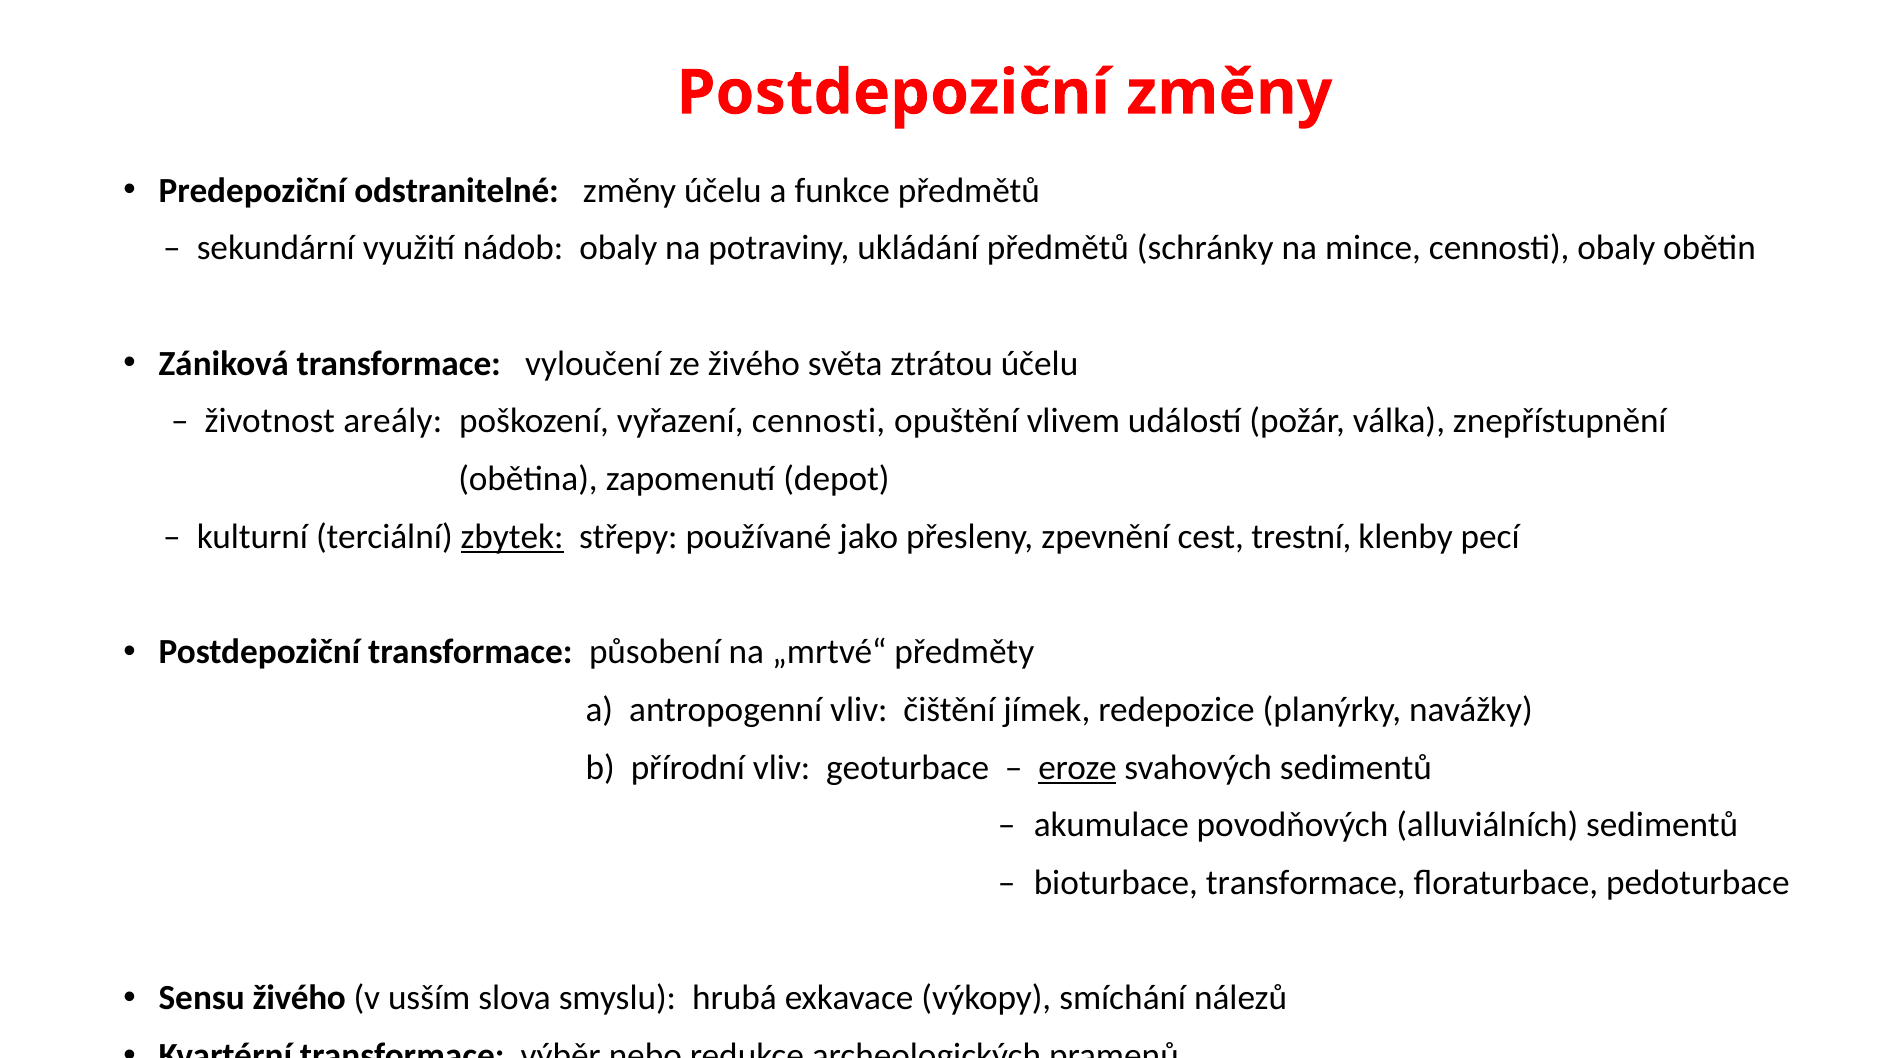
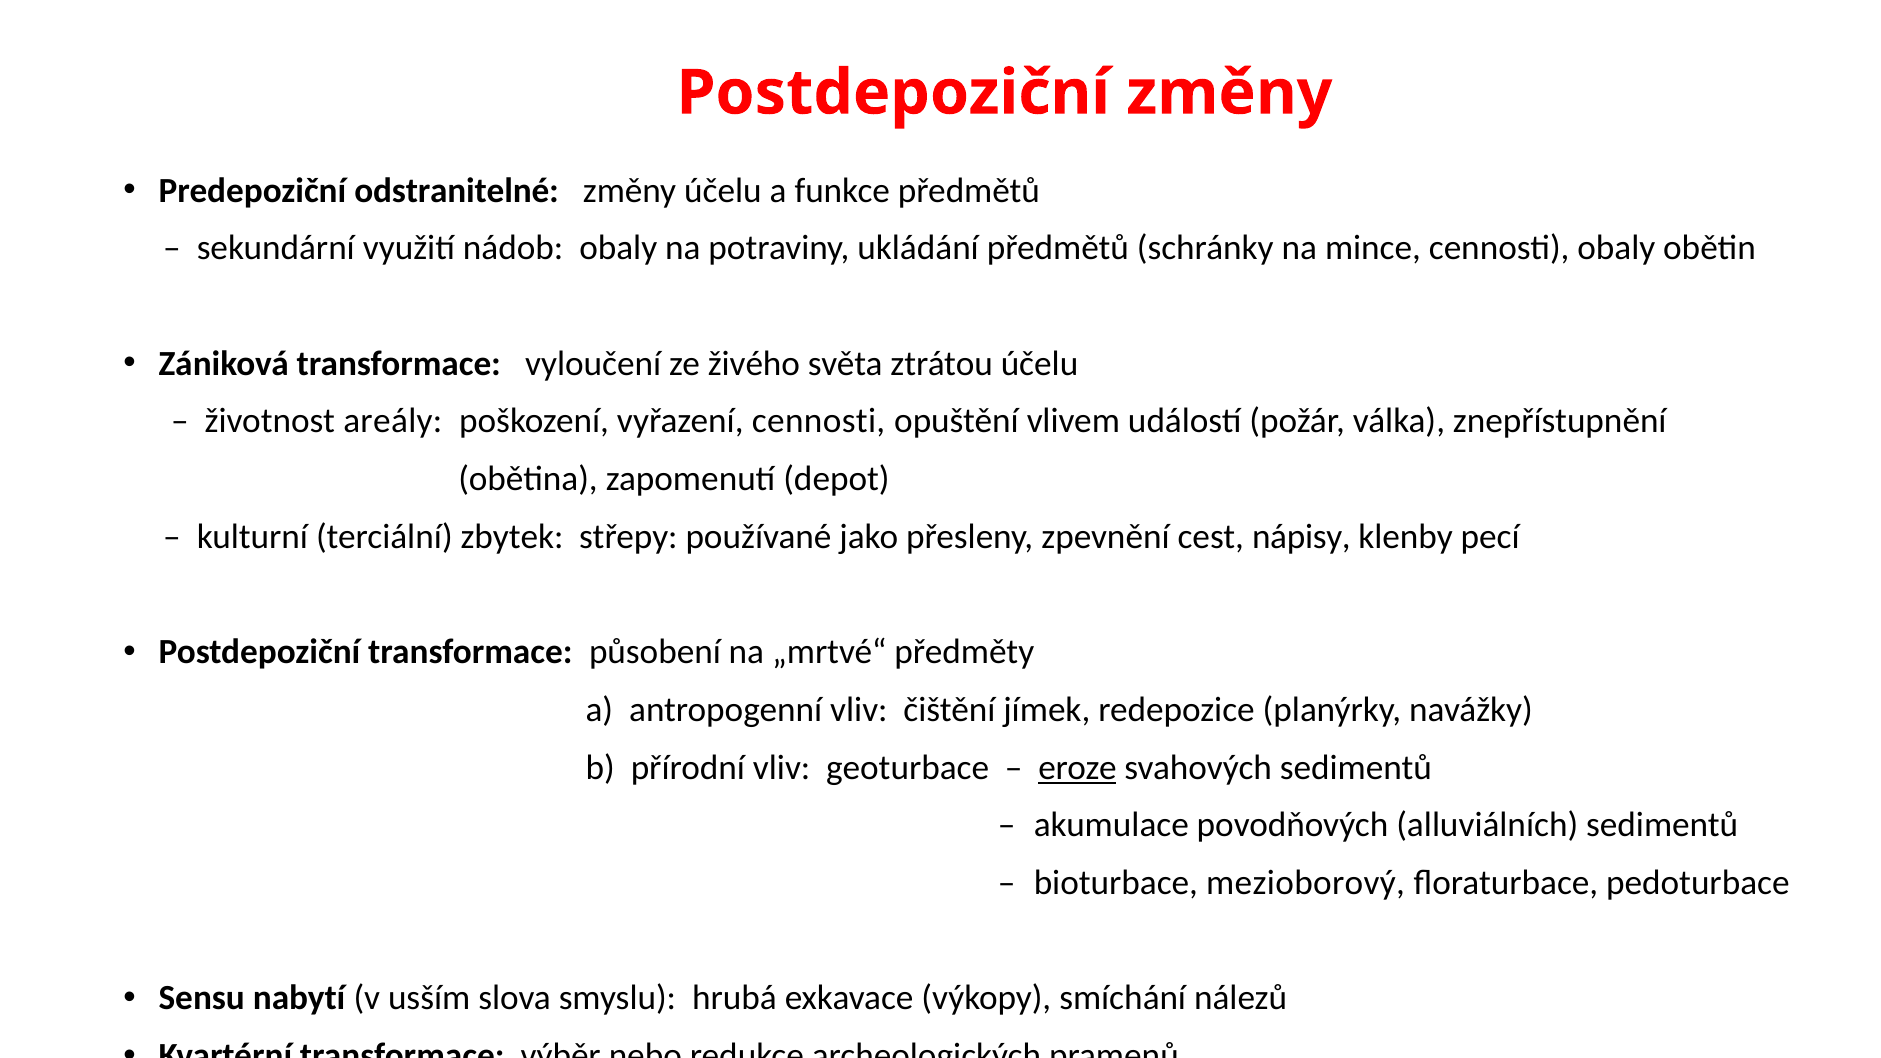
zbytek underline: present -> none (512, 537)
trestní: trestní -> nápisy (1301, 537)
bioturbace transformace: transformace -> mezioborový (1306, 883)
Sensu živého: živého -> nabytí (299, 998)
